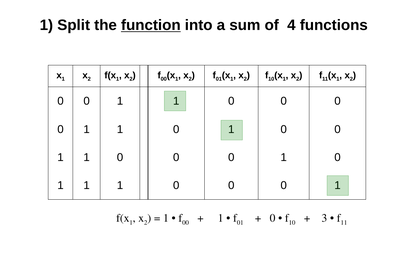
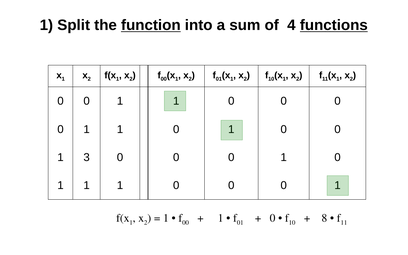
functions underline: none -> present (334, 25)
1: 1 -> 3 (87, 157)
3: 3 -> 8 (324, 218)
